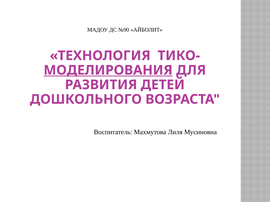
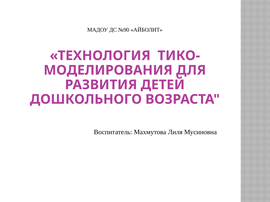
МОДЕЛИРОВАНИЯ underline: present -> none (108, 70)
